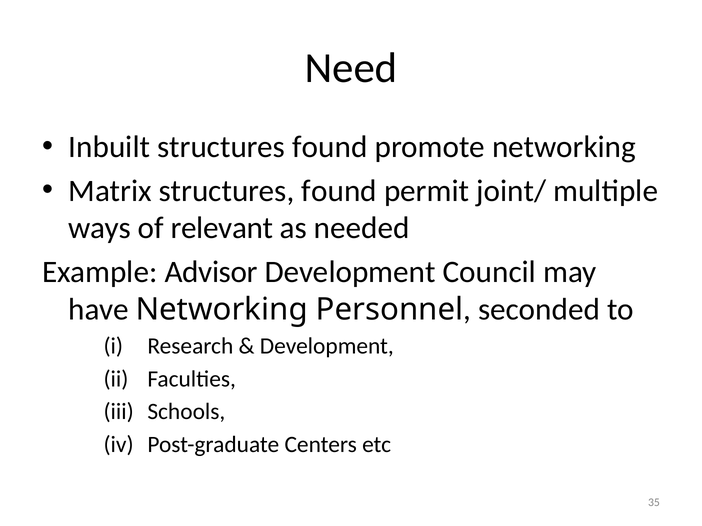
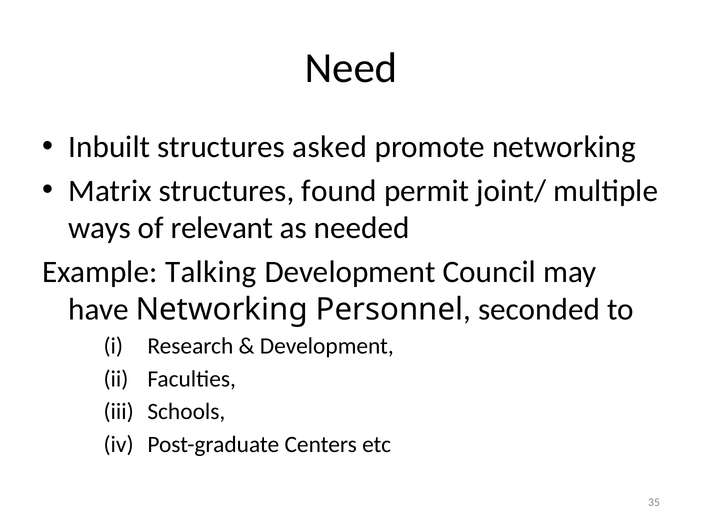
Inbuilt structures found: found -> asked (330, 147)
Advisor: Advisor -> Talking (211, 272)
